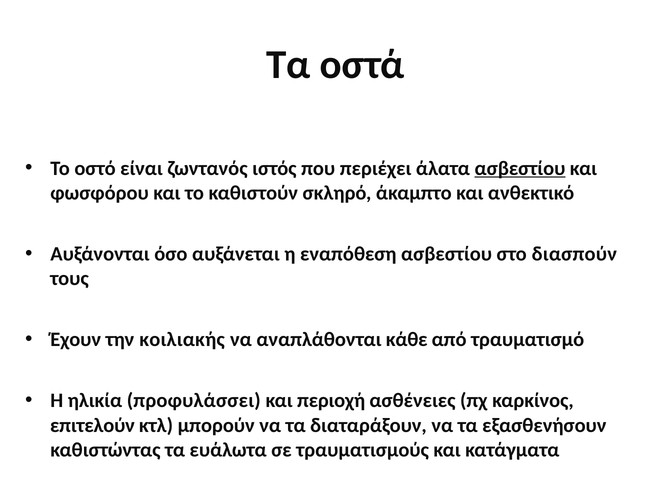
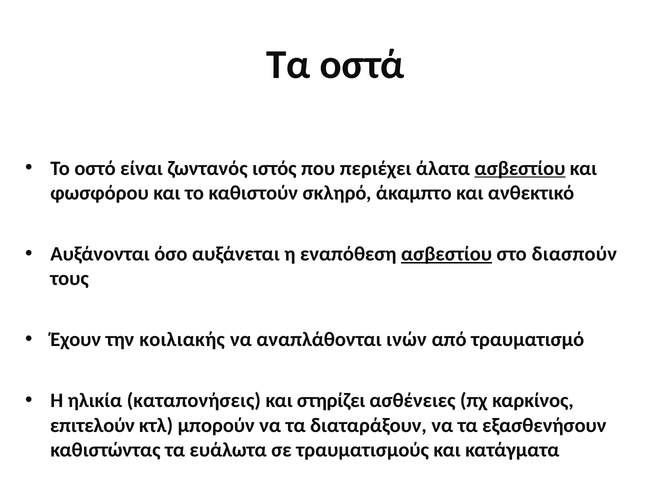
ασβεστίου underline: none -> present (447, 254)
κάθε: κάθε -> ινών (406, 340)
προφυλάσσει: προφυλάσσει -> καταπονήσεις (194, 401)
περιοχή: περιοχή -> στηρίζει (331, 401)
